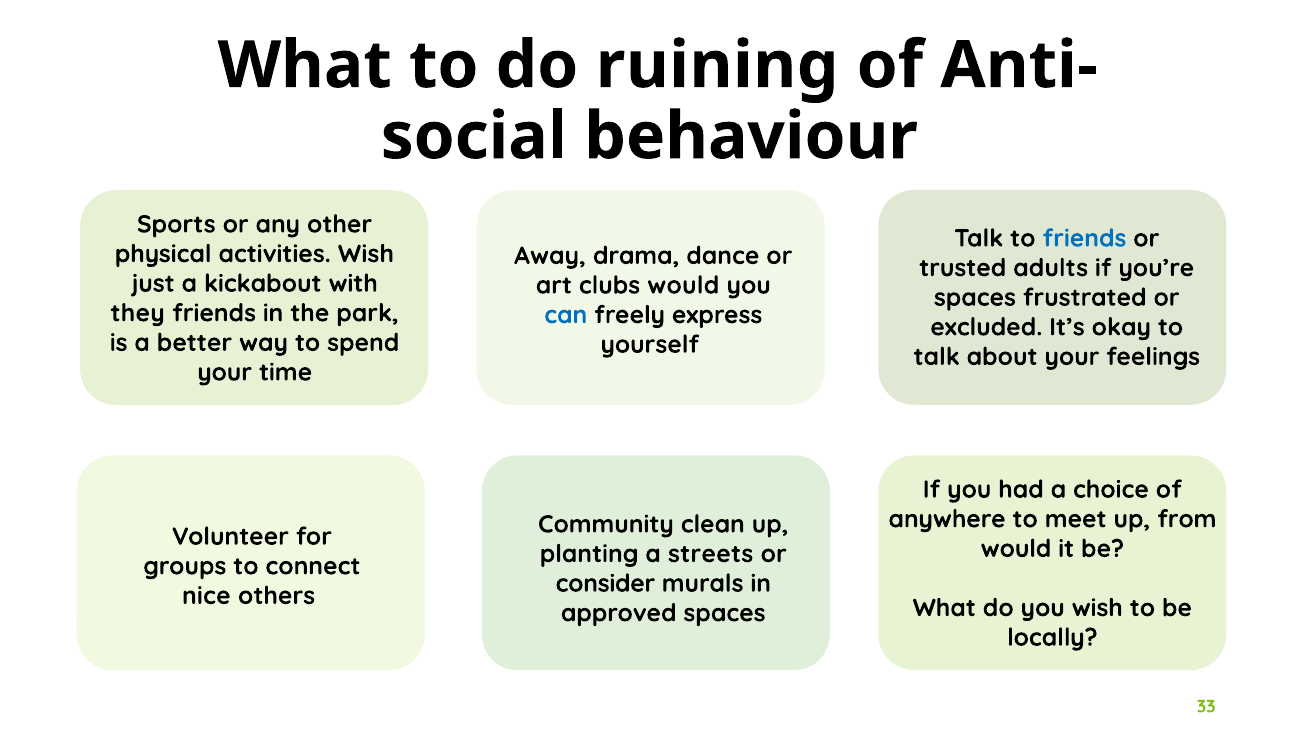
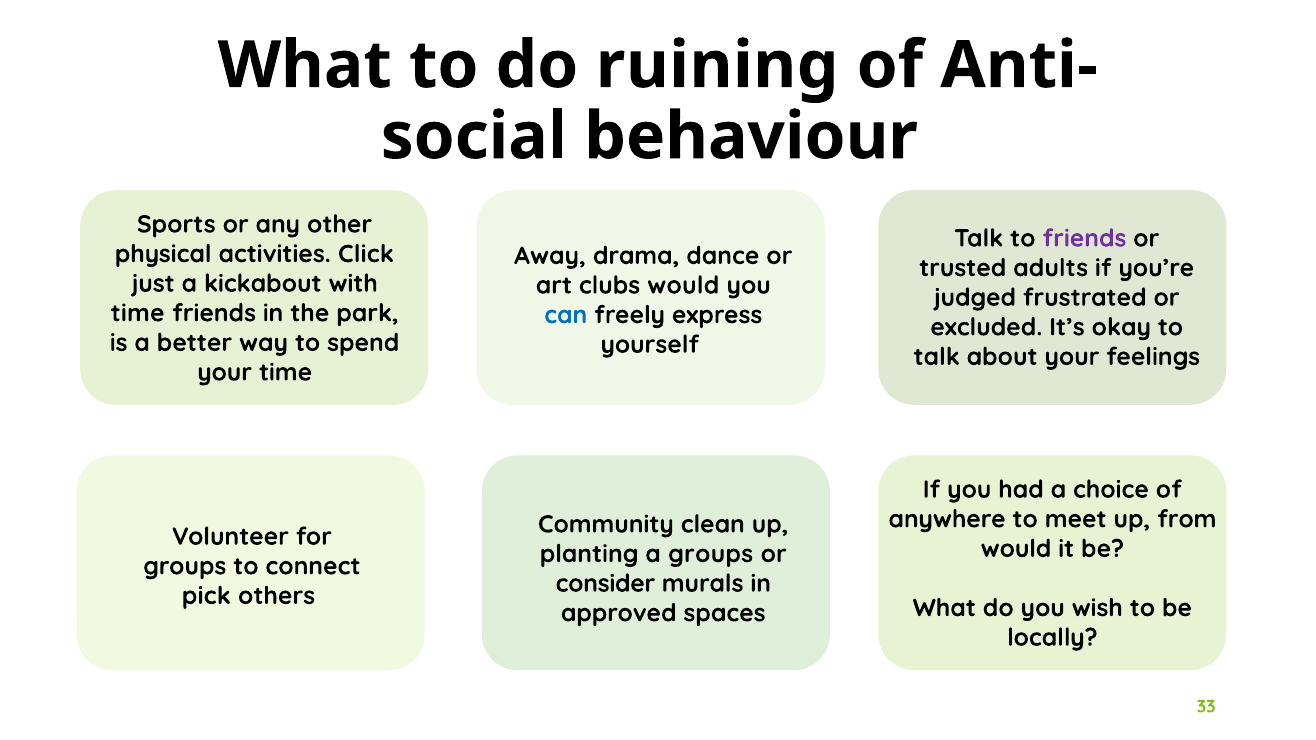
friends colour: blue -> purple (1084, 238)
activities Wish: Wish -> Click (366, 254)
spaces: spaces -> judged (975, 298)
they: they -> time (138, 313)
a streets: streets -> groups (711, 554)
nice: nice -> pick (206, 596)
